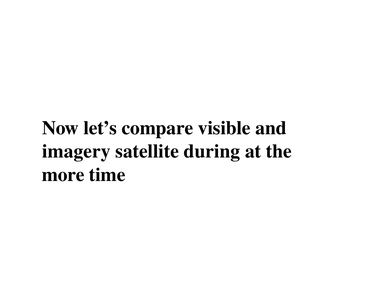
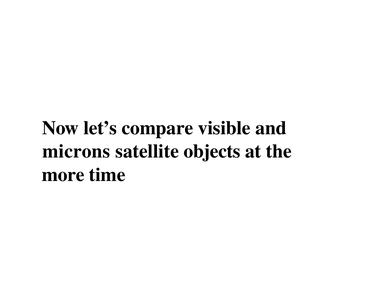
imagery: imagery -> microns (76, 151)
during: during -> objects (212, 151)
